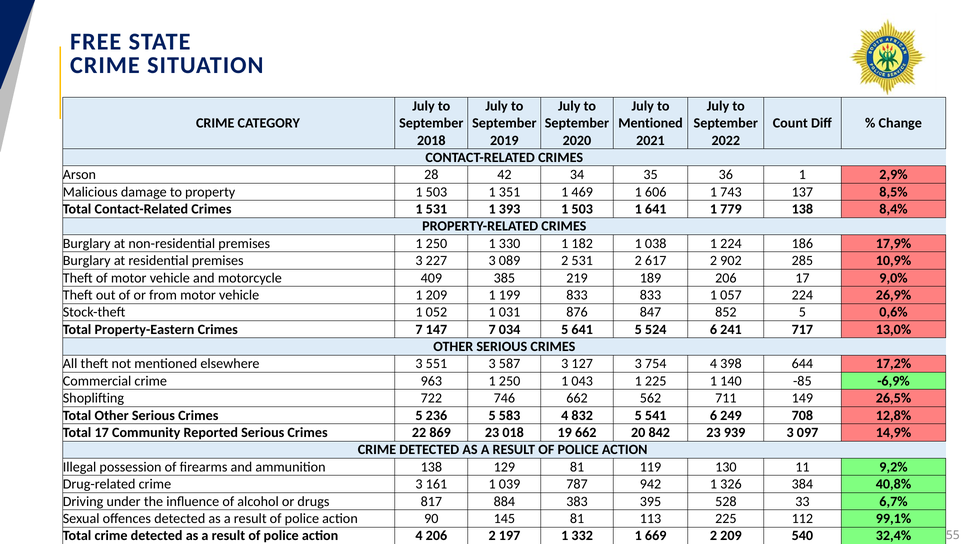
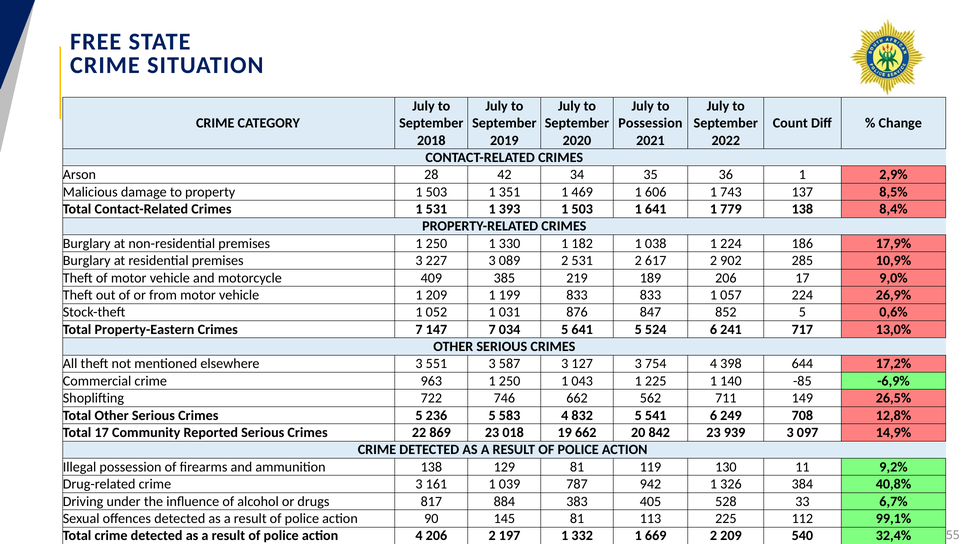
Mentioned: Mentioned -> Possession (650, 123)
395: 395 -> 405 (651, 501)
